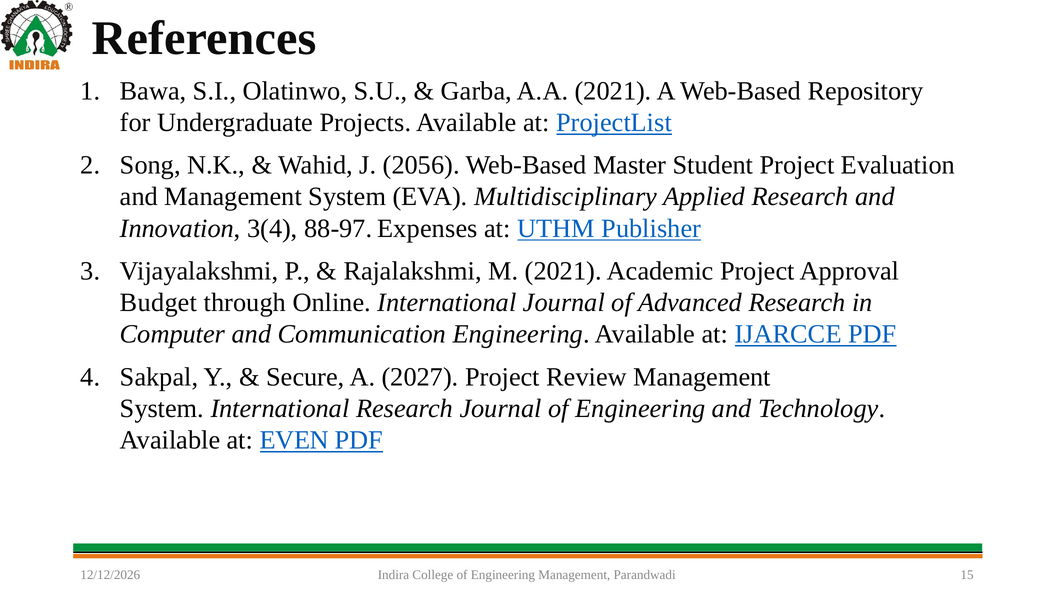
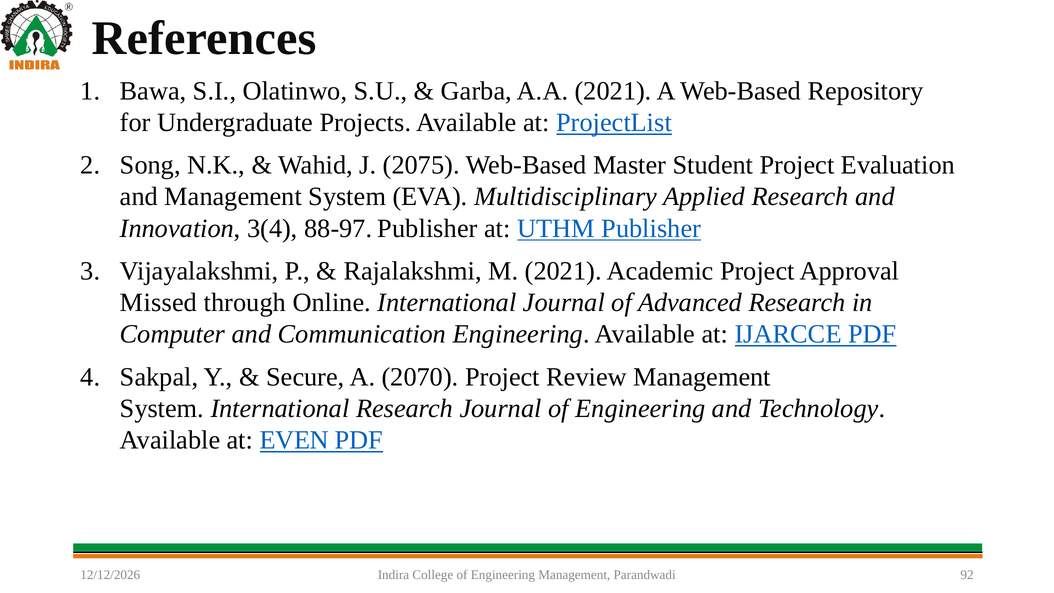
2056: 2056 -> 2075 (421, 165)
88-97 Expenses: Expenses -> Publisher (427, 228)
Budget: Budget -> Missed (159, 303)
2027: 2027 -> 2070 (420, 377)
15: 15 -> 92 (967, 575)
